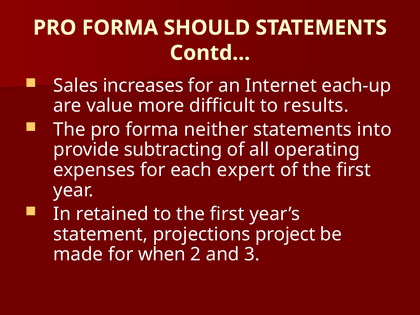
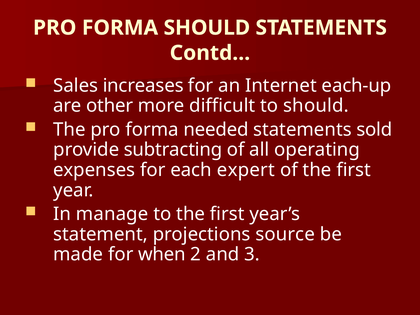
value: value -> other (110, 106)
to results: results -> should (316, 106)
neither: neither -> needed (216, 130)
into: into -> sold (374, 130)
retained: retained -> manage (112, 214)
project: project -> source (285, 234)
